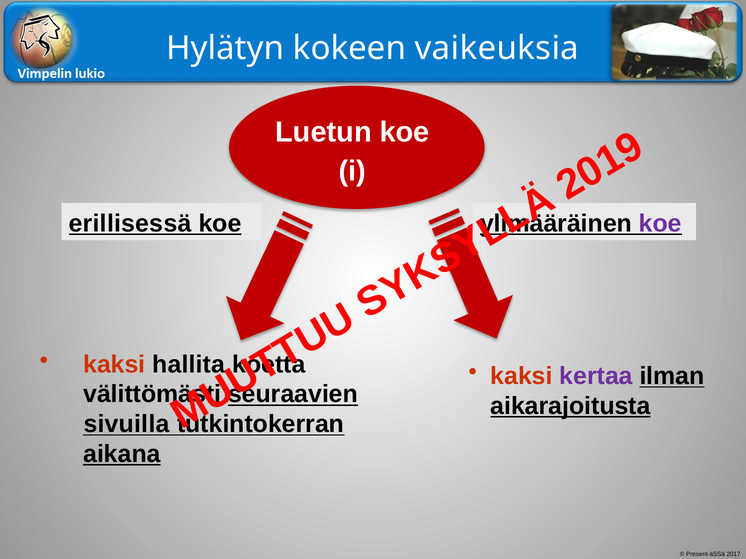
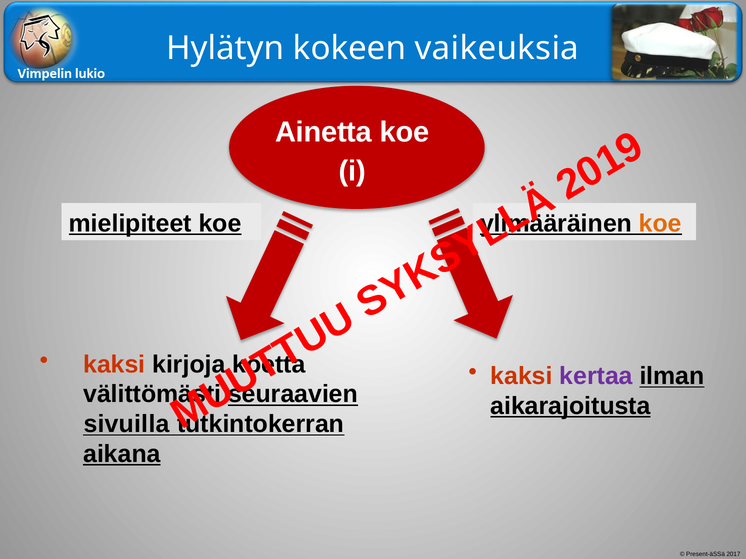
Luetun: Luetun -> Ainetta (324, 132)
erillisessä: erillisessä -> mielipiteet (130, 224)
koe colour: purple -> orange (660, 224)
hallita: hallita -> kirjoja (189, 365)
